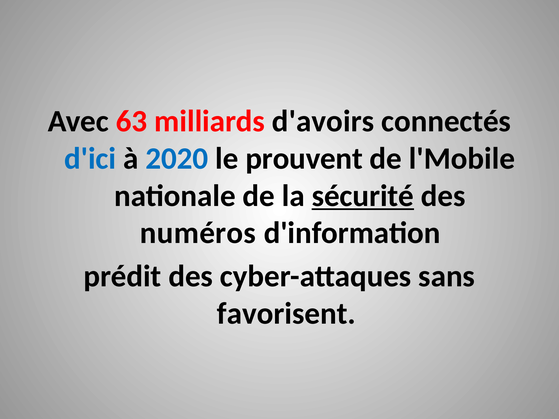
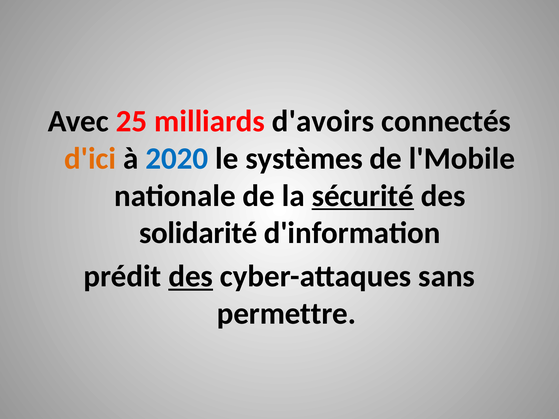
63: 63 -> 25 (132, 121)
d'ici colour: blue -> orange (90, 159)
prouvent: prouvent -> systèmes (304, 159)
numéros: numéros -> solidarité (198, 233)
des underline: none -> present (191, 277)
favorisent: favorisent -> permettre (286, 314)
